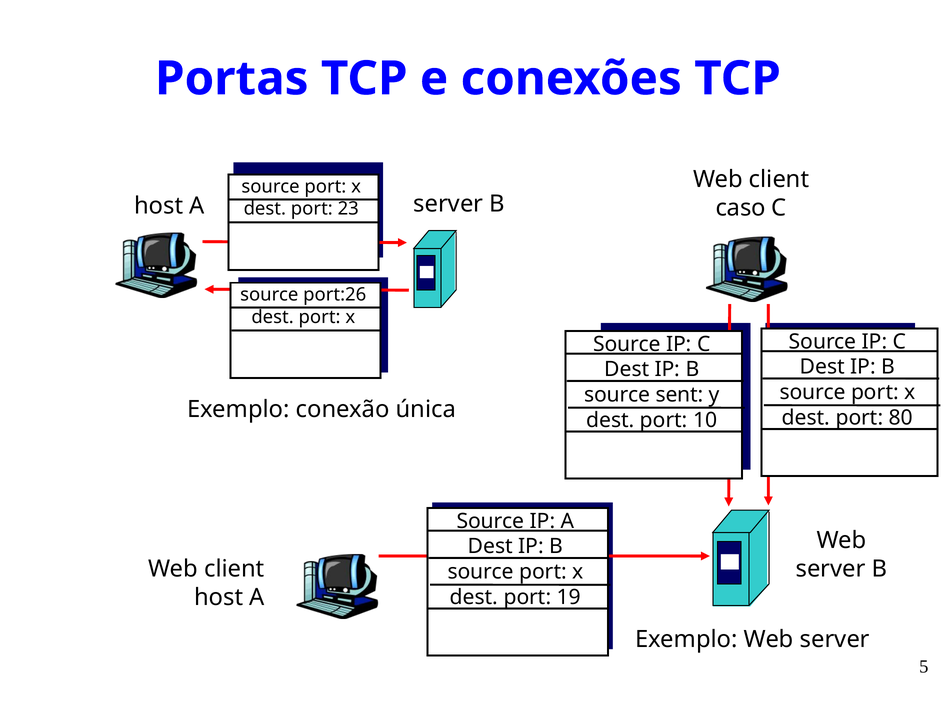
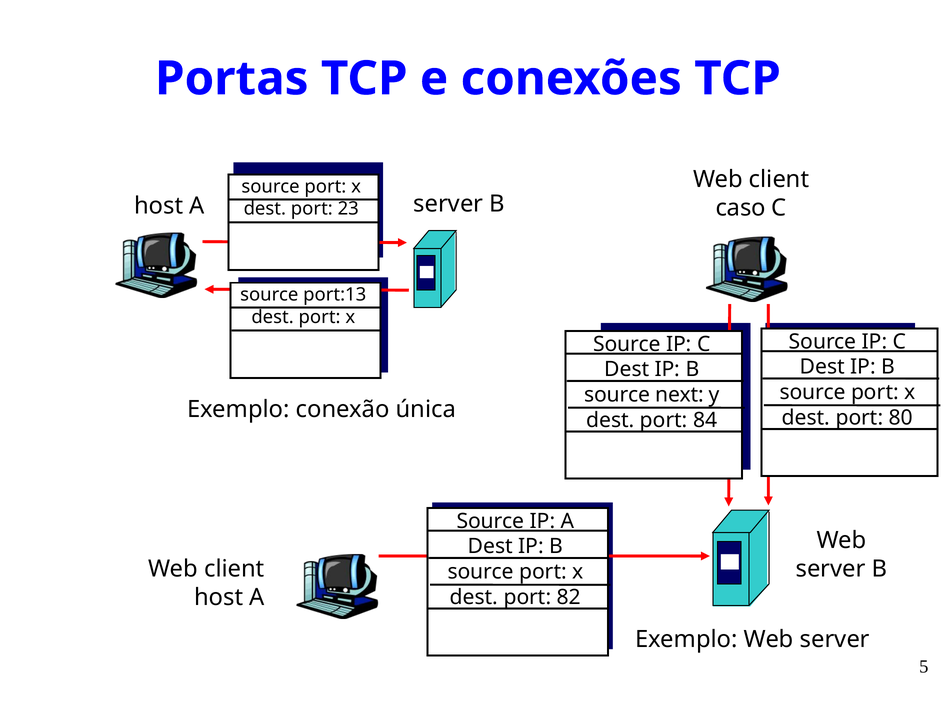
port:26: port:26 -> port:13 (335, 295)
sent: sent -> next (680, 395)
10: 10 -> 84 (705, 420)
19: 19 -> 82 (569, 597)
